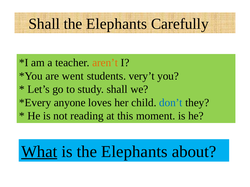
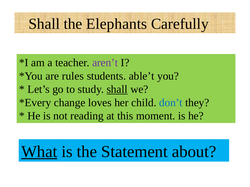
aren’t colour: orange -> purple (105, 63)
went: went -> rules (73, 76)
very’t: very’t -> able’t (142, 76)
shall underline: none -> present (117, 90)
anyone: anyone -> change (70, 103)
is the Elephants: Elephants -> Statement (134, 152)
